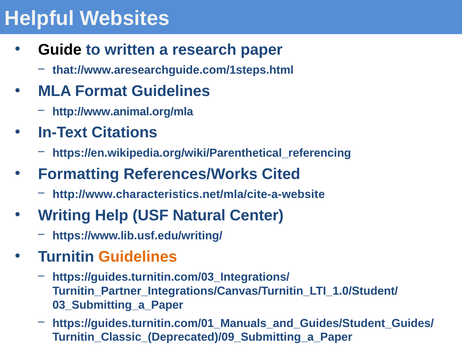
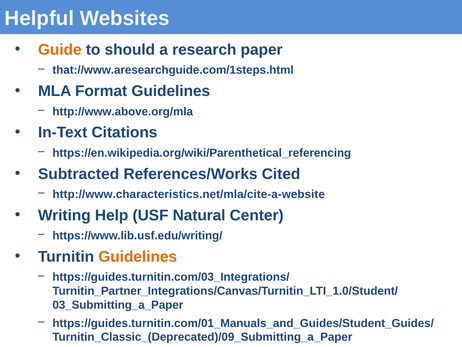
Guide colour: black -> orange (60, 50)
written: written -> should (130, 50)
http://www.animal.org/mla: http://www.animal.org/mla -> http://www.above.org/mla (123, 111)
Formatting: Formatting -> Subtracted (79, 174)
